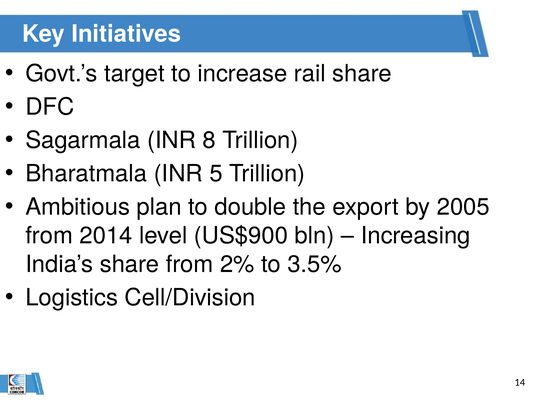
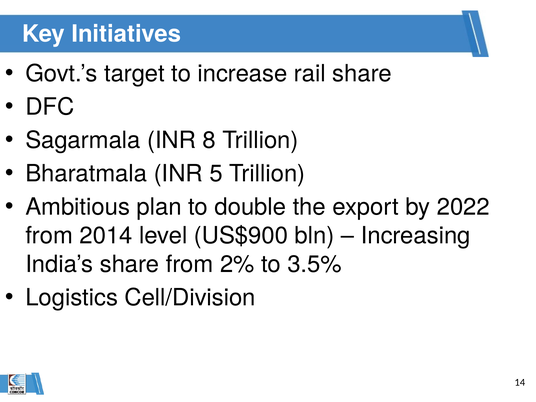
2005: 2005 -> 2022 (463, 207)
